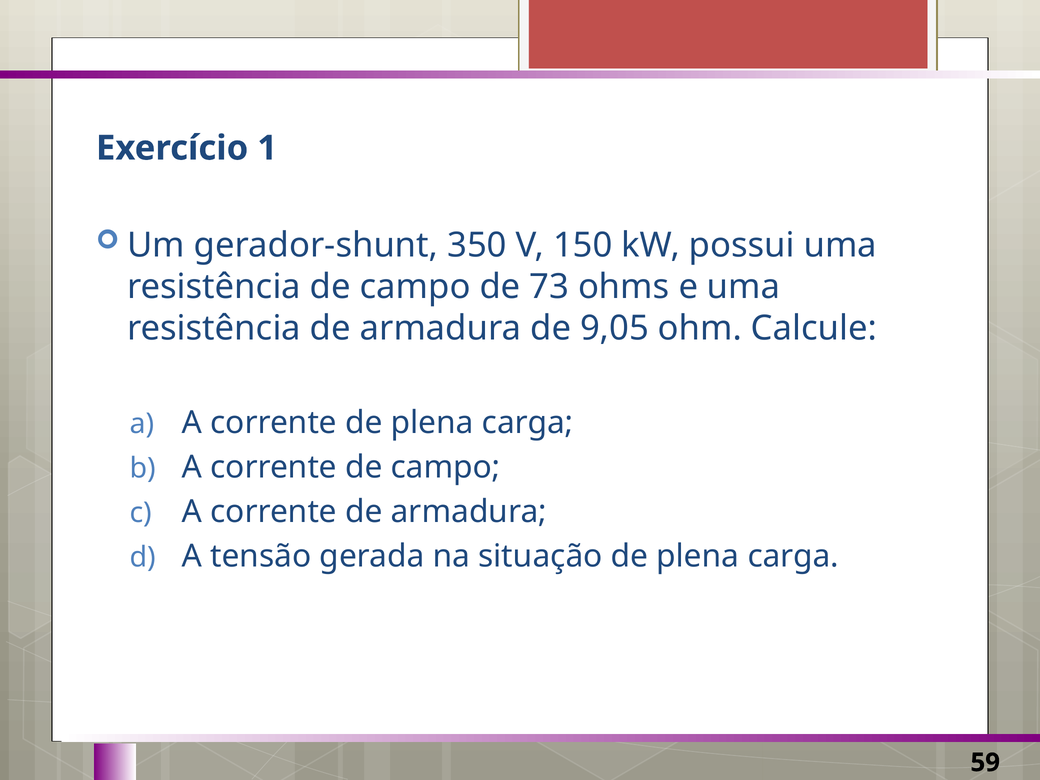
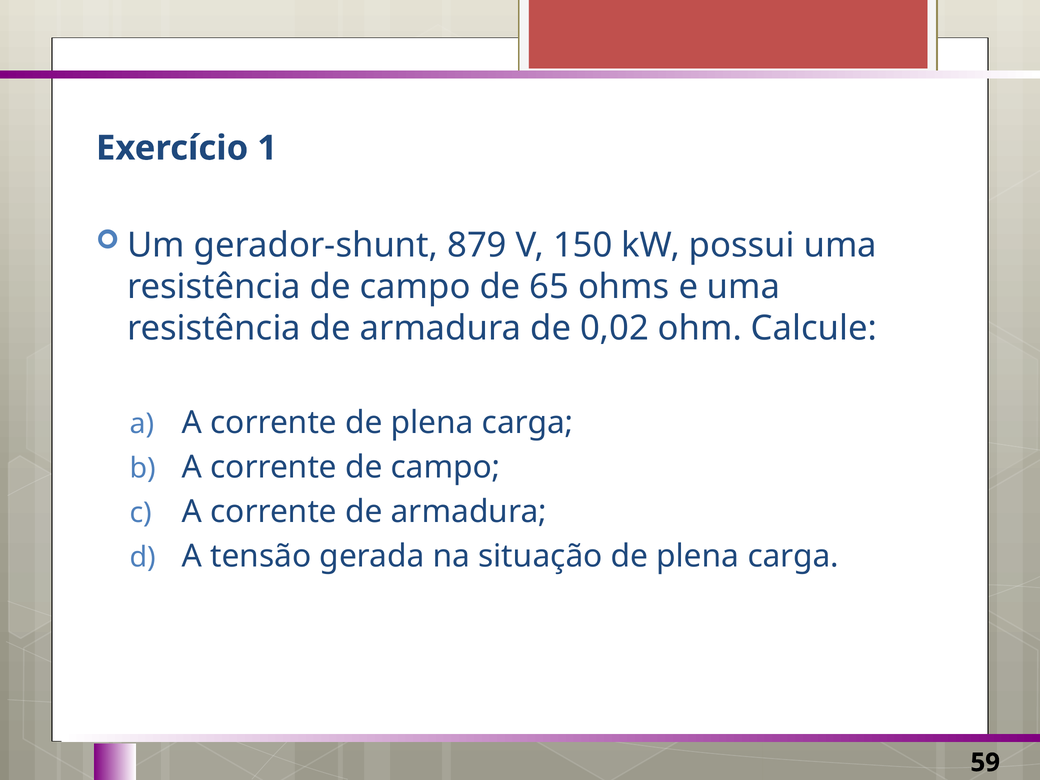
350: 350 -> 879 (477, 245)
73: 73 -> 65 (549, 287)
9,05: 9,05 -> 0,02 (615, 328)
